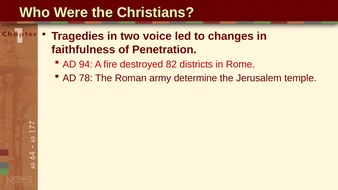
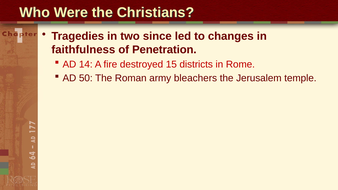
voice: voice -> since (157, 36)
94: 94 -> 14 (86, 64)
82: 82 -> 15 (171, 64)
78: 78 -> 50 (86, 78)
determine: determine -> bleachers (195, 78)
